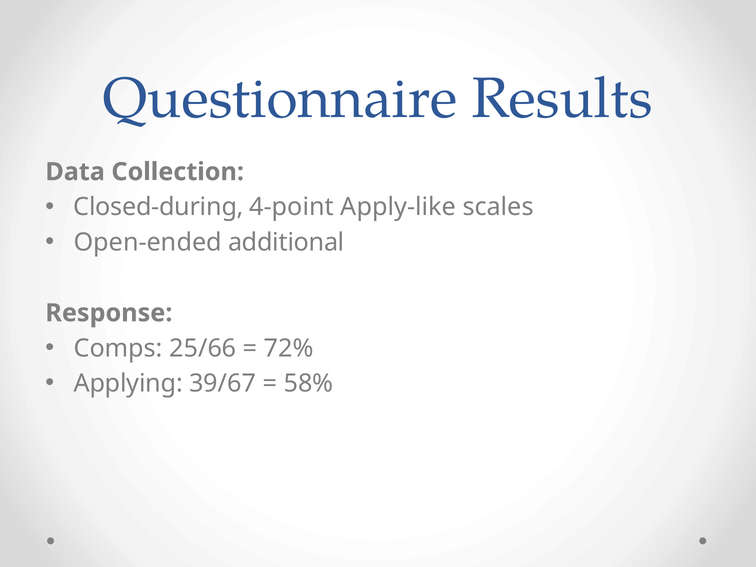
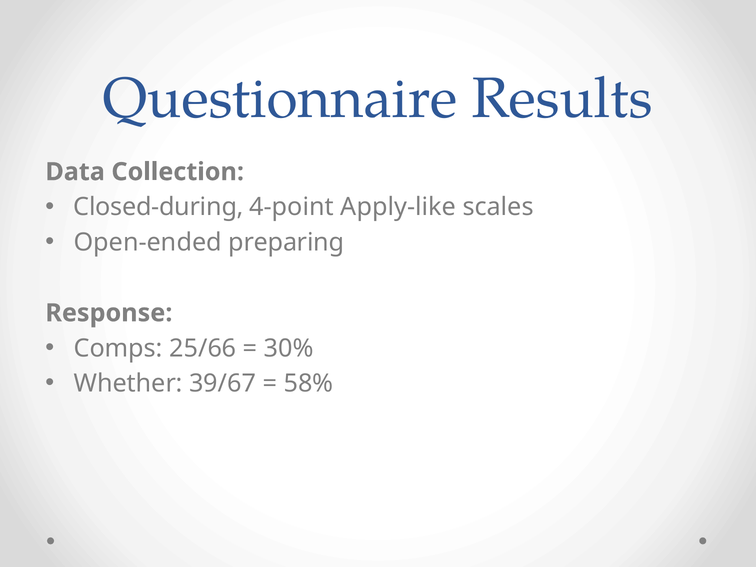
additional: additional -> preparing (286, 242)
72%: 72% -> 30% (289, 348)
Applying: Applying -> Whether (128, 383)
